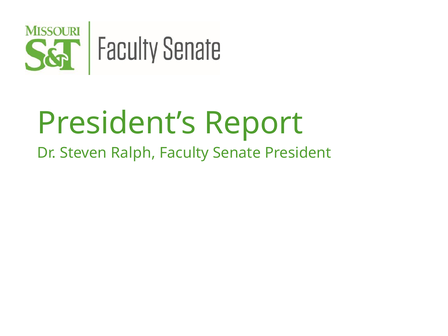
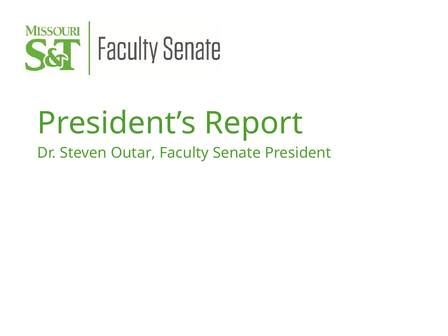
Ralph: Ralph -> Outar (133, 153)
